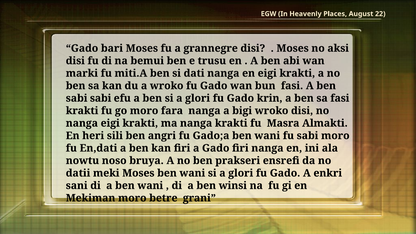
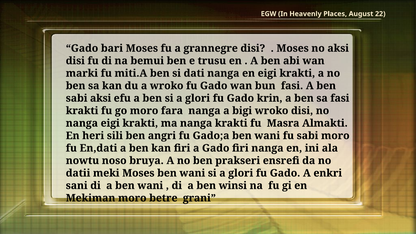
sabi sabi: sabi -> aksi (101, 98)
